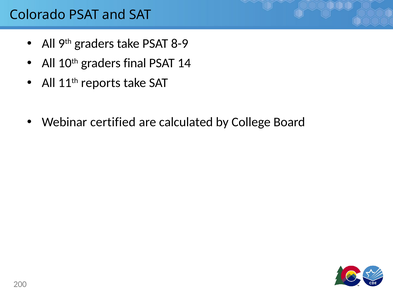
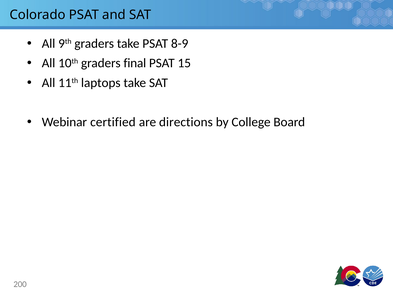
14: 14 -> 15 (184, 63)
reports: reports -> laptops (101, 83)
calculated: calculated -> directions (186, 122)
